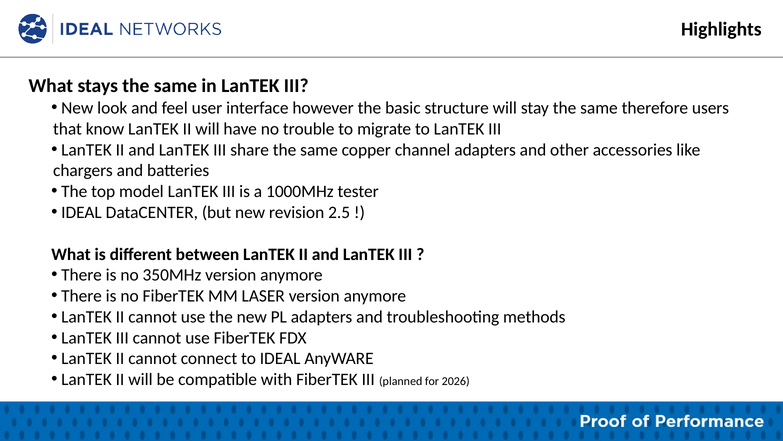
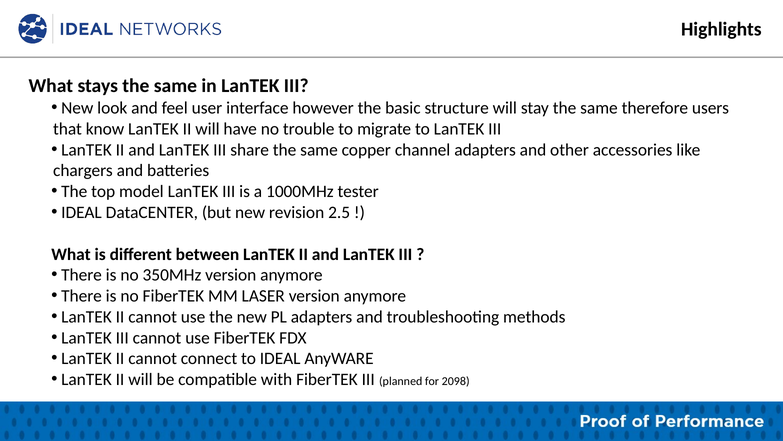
2026: 2026 -> 2098 (456, 381)
